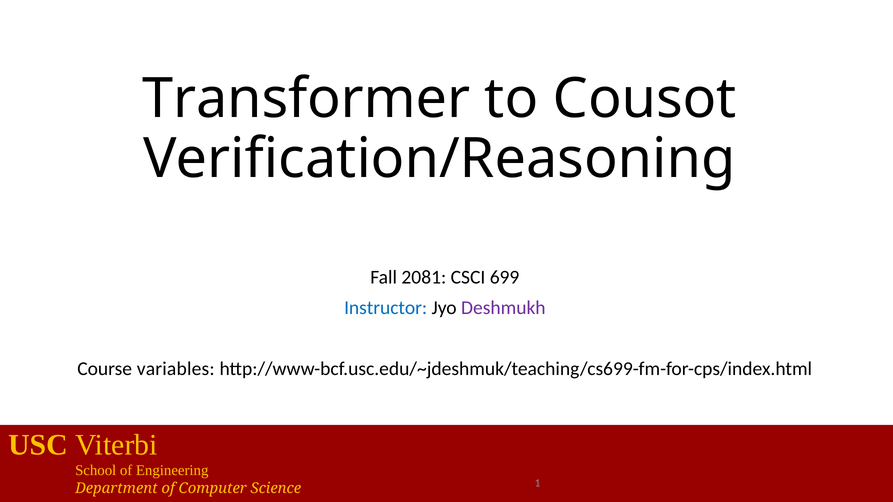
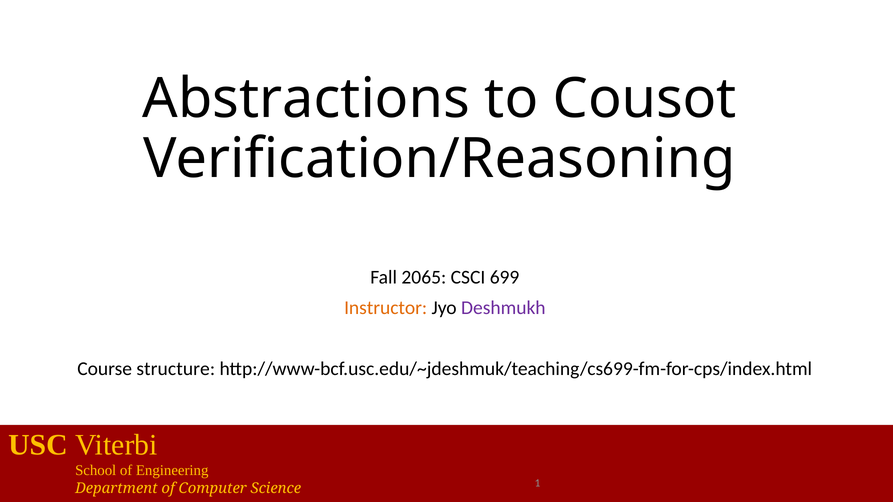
Transformer: Transformer -> Abstractions (306, 99)
2081: 2081 -> 2065 (424, 278)
Instructor colour: blue -> orange (386, 308)
variables: variables -> structure (176, 369)
